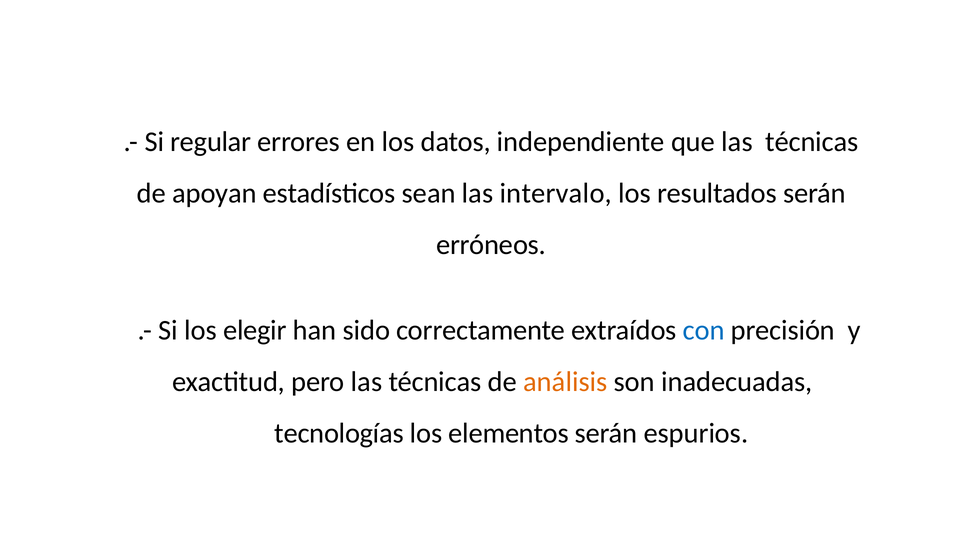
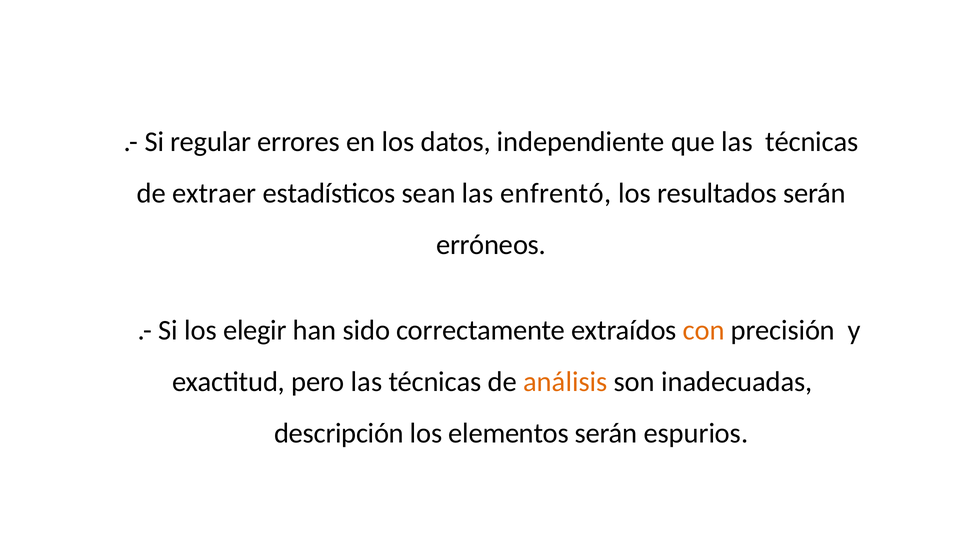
apoyan: apoyan -> extraer (214, 193)
intervalo: intervalo -> enfrentó (556, 193)
con colour: blue -> orange (704, 330)
tecnologías: tecnologías -> descripción (339, 433)
